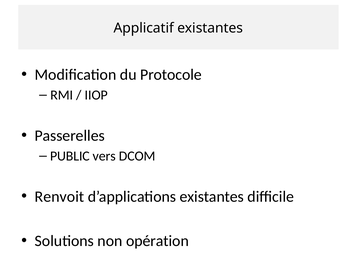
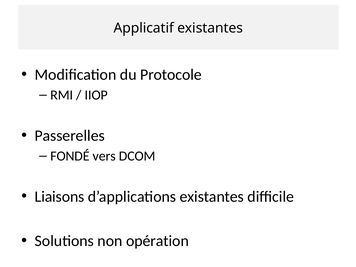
PUBLIC: PUBLIC -> FONDÉ (70, 156)
Renvoit: Renvoit -> Liaisons (60, 197)
